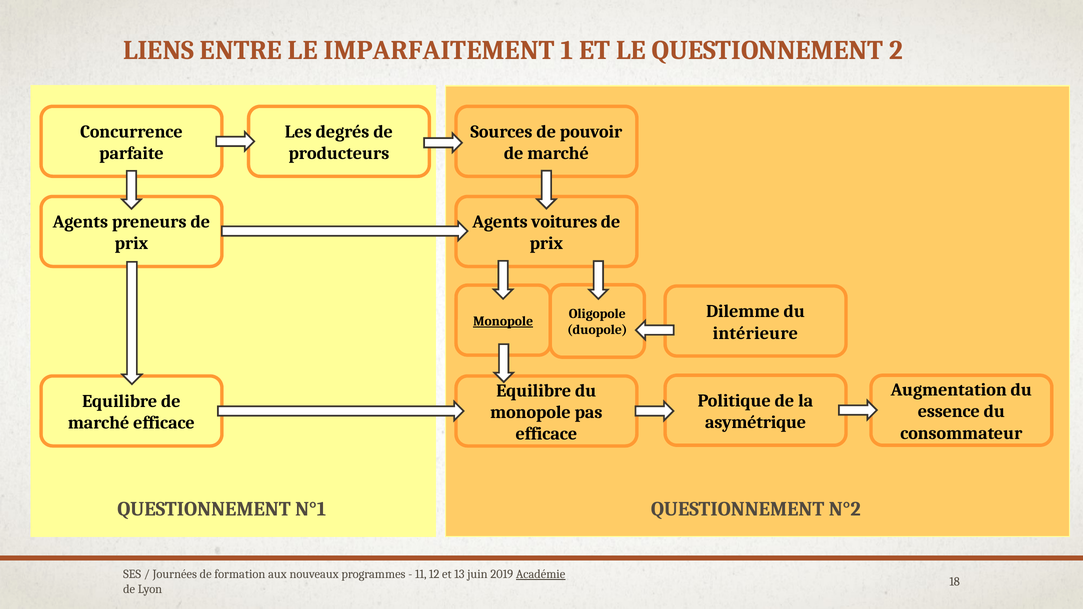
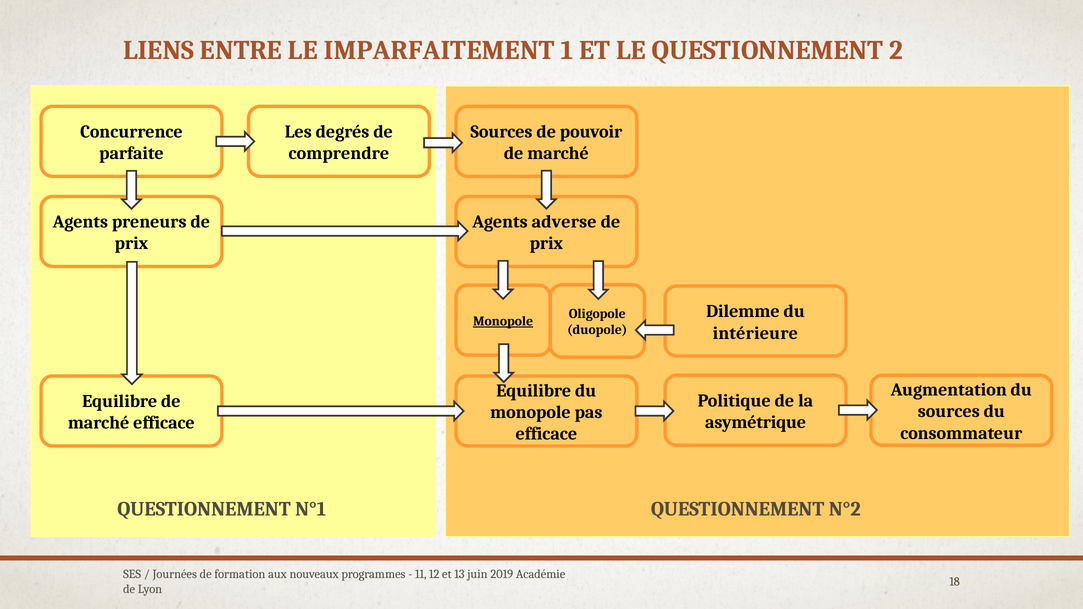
producteurs: producteurs -> comprendre (339, 153)
voitures: voitures -> adverse (564, 222)
essence: essence -> sources (949, 412)
Académie underline: present -> none (541, 574)
